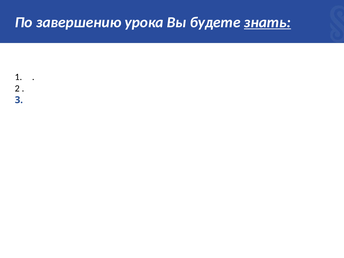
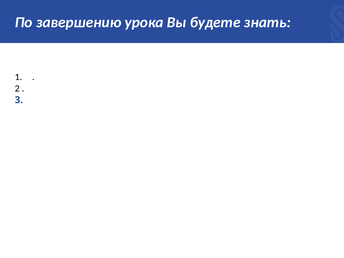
знать underline: present -> none (267, 22)
